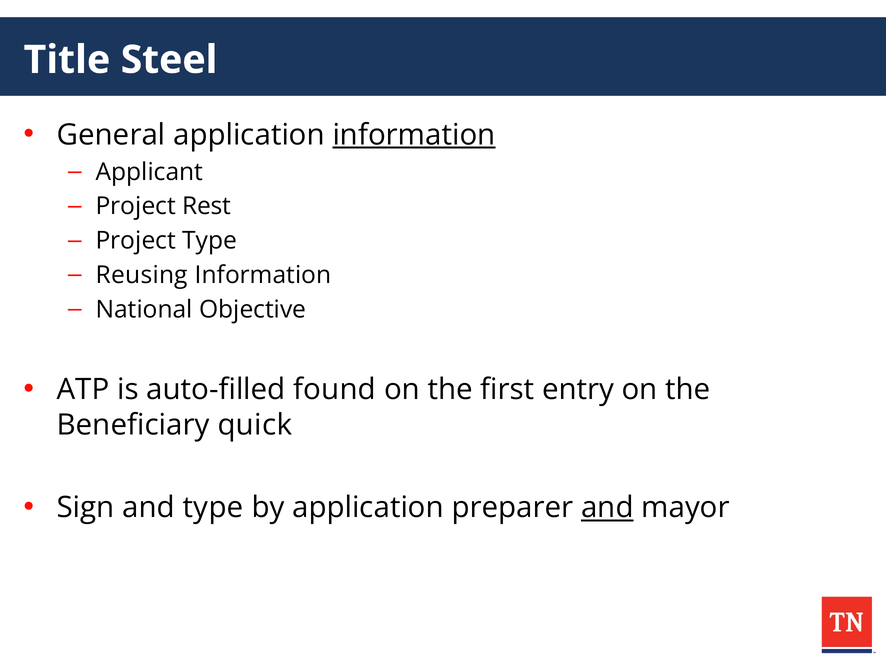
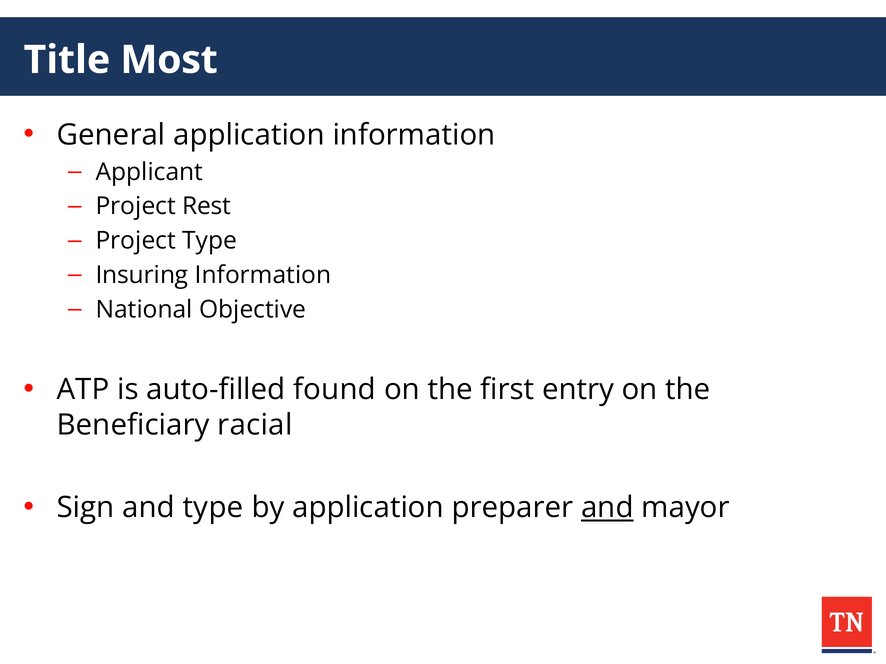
Steel: Steel -> Most (169, 60)
information underline: present -> none (414, 135)
Reusing: Reusing -> Insuring (142, 275)
quick: quick -> racial (255, 425)
